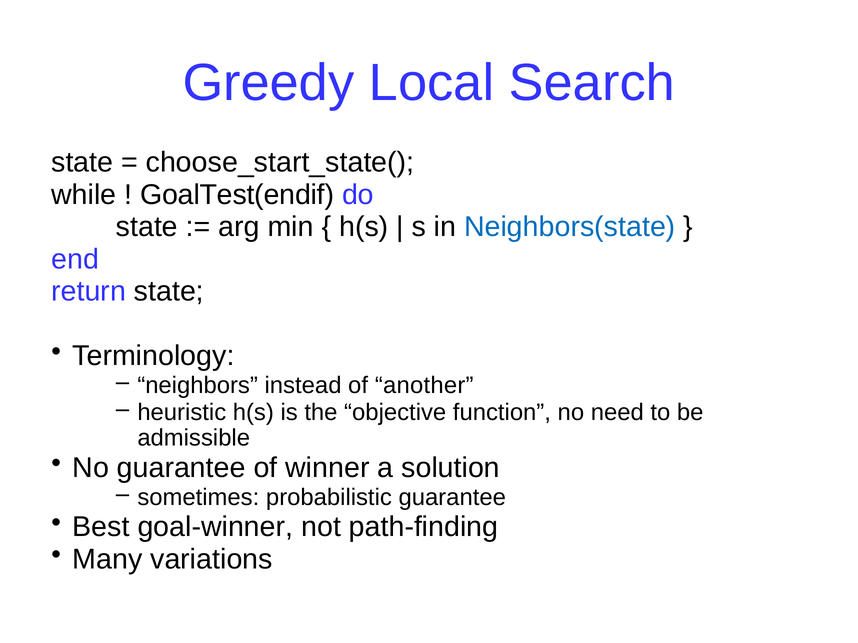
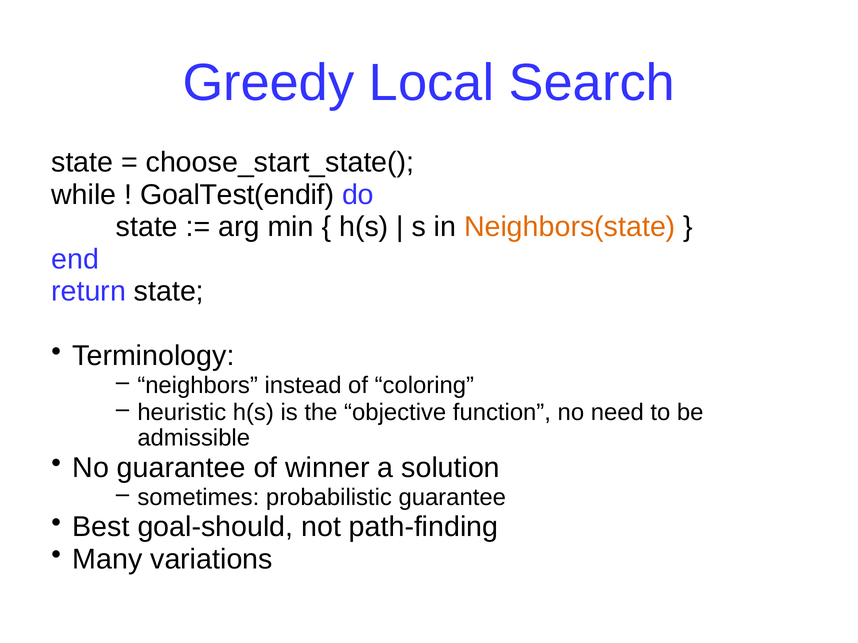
Neighbors(state colour: blue -> orange (570, 227)
another: another -> coloring (424, 386)
goal-winner: goal-winner -> goal-should (215, 527)
